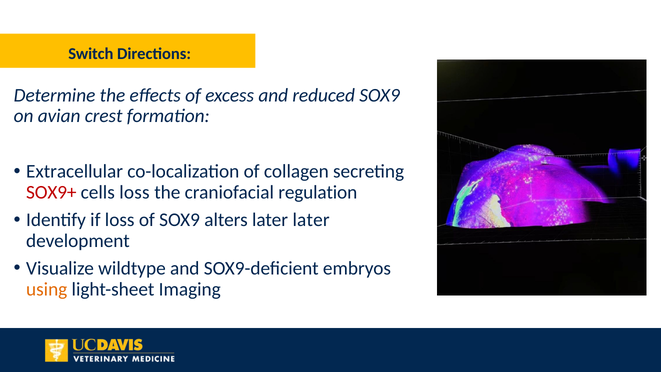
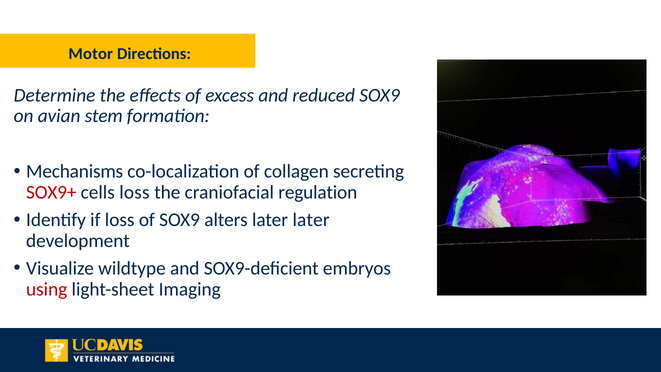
Switch: Switch -> Motor (91, 54)
crest: crest -> stem (104, 116)
Extracellular: Extracellular -> Mechanisms (75, 171)
using colour: orange -> red (47, 289)
